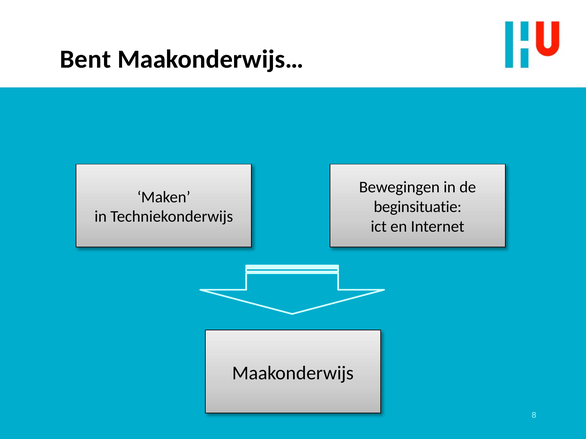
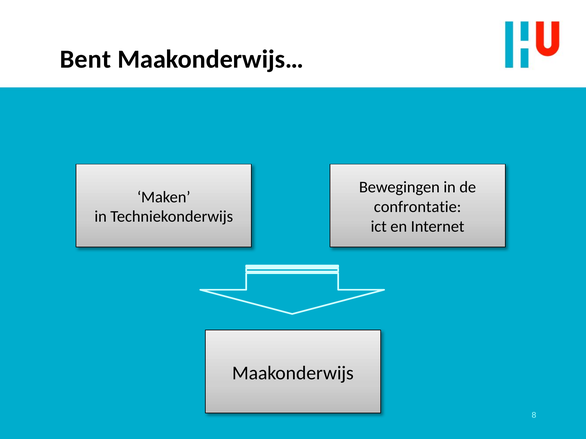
beginsituatie: beginsituatie -> confrontatie (418, 207)
